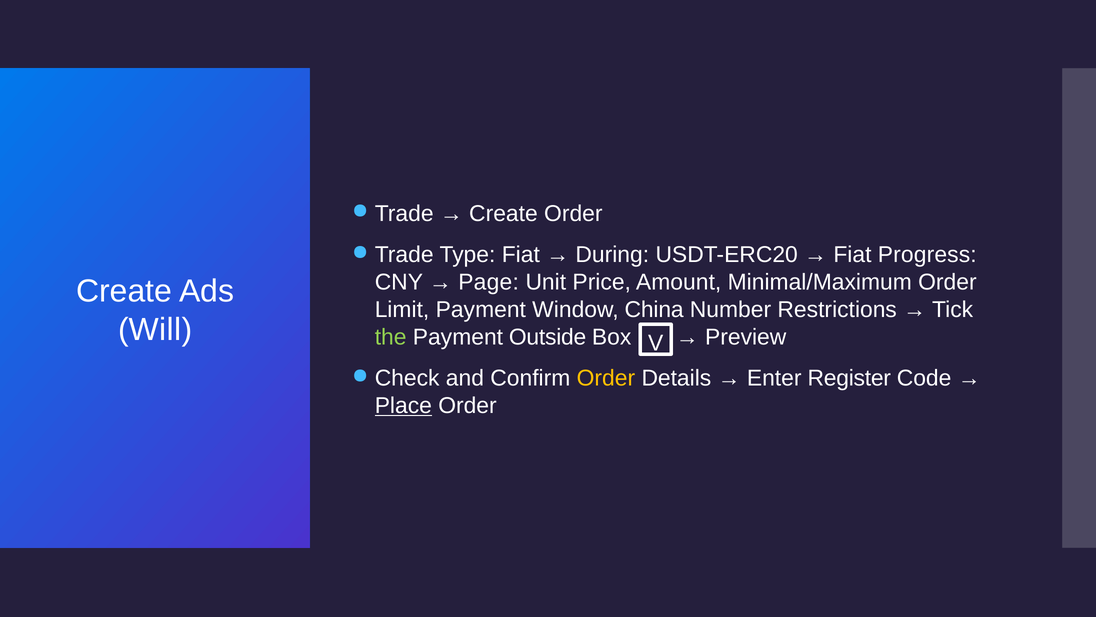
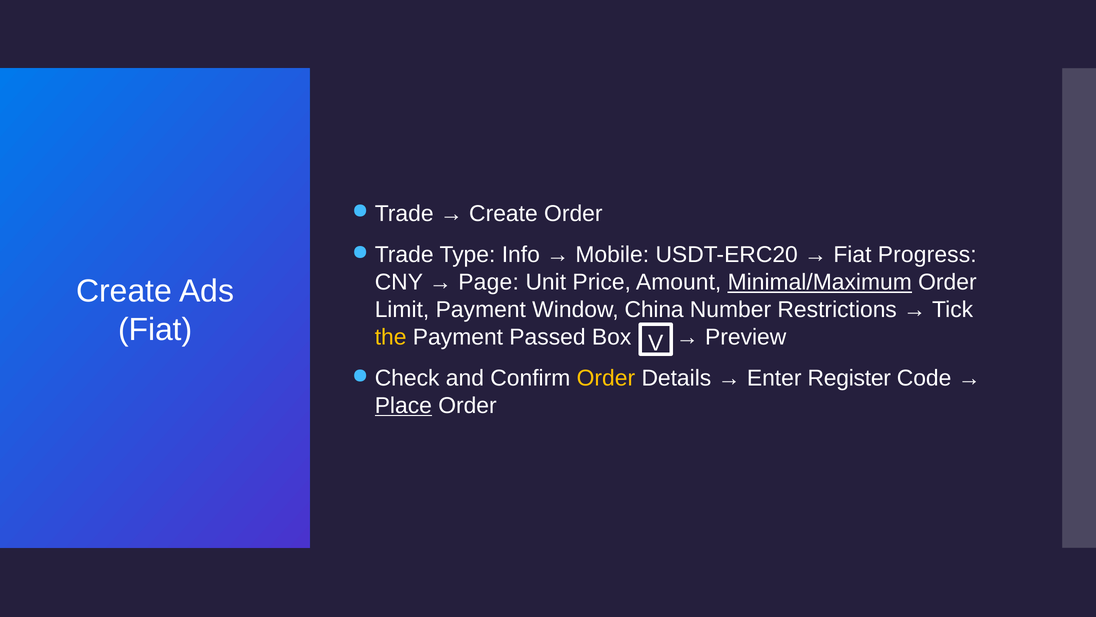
Type Fiat: Fiat -> Info (521, 255)
During: During -> Mobile (612, 255)
Minimal/Maximum underline: none -> present (820, 282)
Will: Will -> Fiat (155, 329)
the colour: light green -> yellow (391, 337)
Outside: Outside -> Passed (547, 337)
